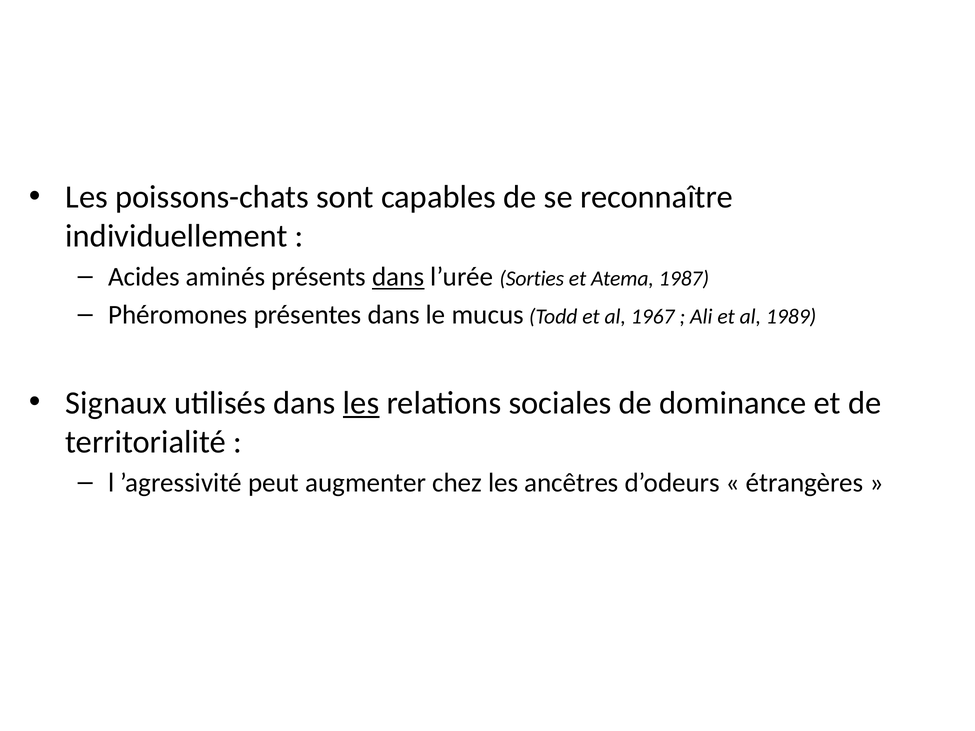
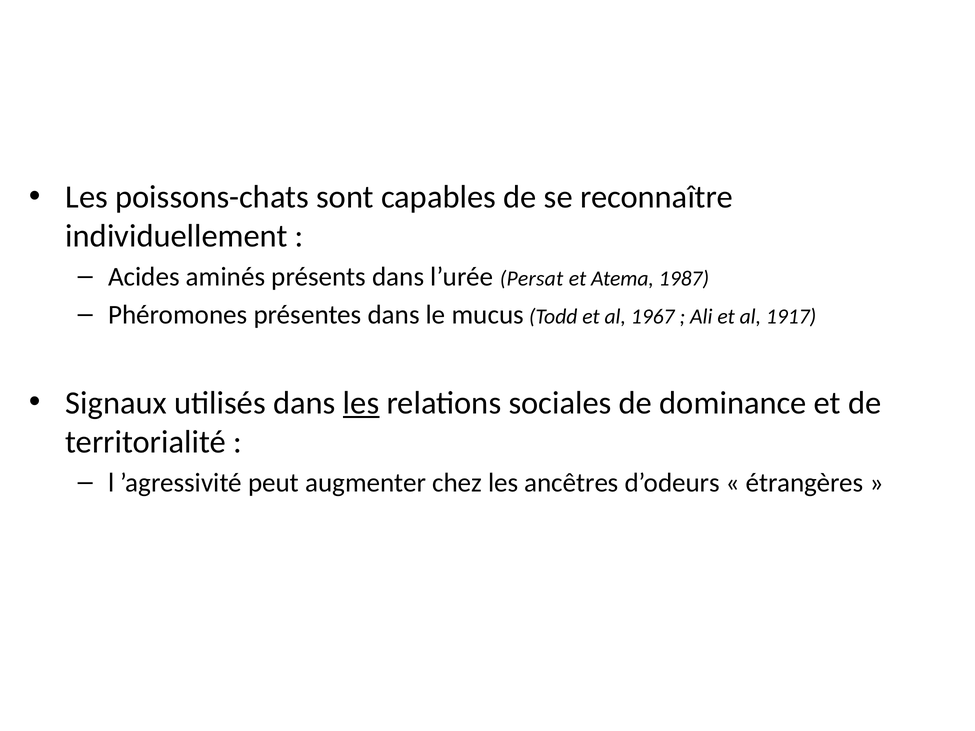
dans underline: present -> none (398, 277)
Sorties: Sorties -> Persat (532, 279)
1989: 1989 -> 1917 (791, 317)
